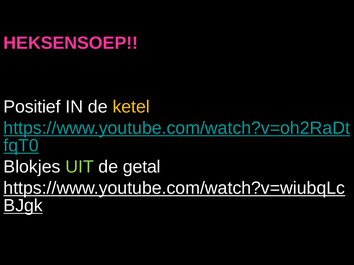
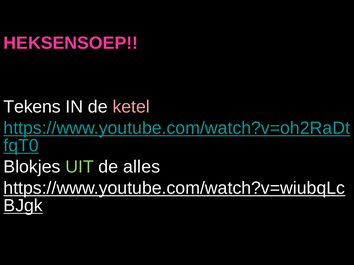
Positief: Positief -> Tekens (32, 107)
ketel colour: yellow -> pink (131, 107)
getal: getal -> alles (142, 167)
